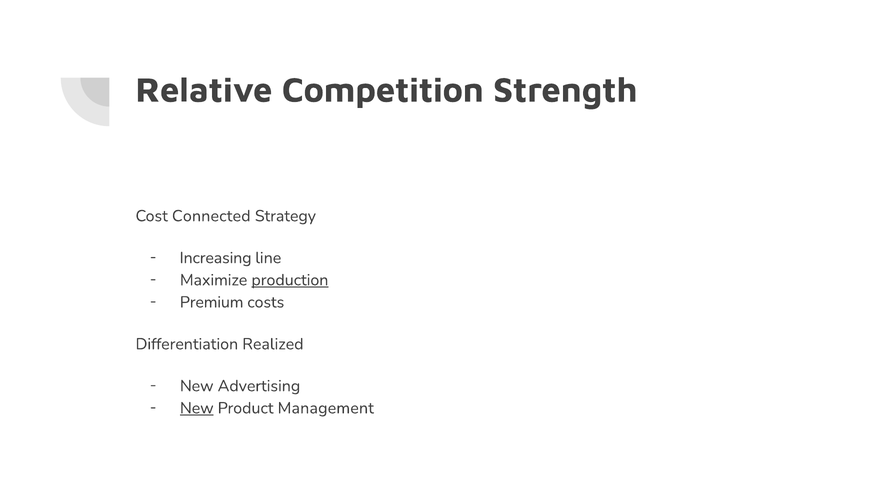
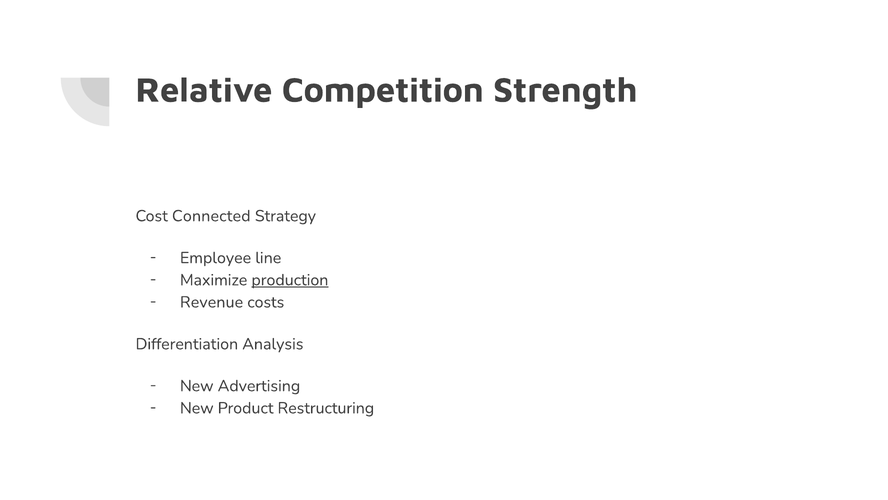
Increasing: Increasing -> Employee (216, 258)
Premium: Premium -> Revenue (212, 302)
Realized: Realized -> Analysis (273, 344)
New underline: present -> none (197, 408)
Management: Management -> Restructuring (326, 408)
